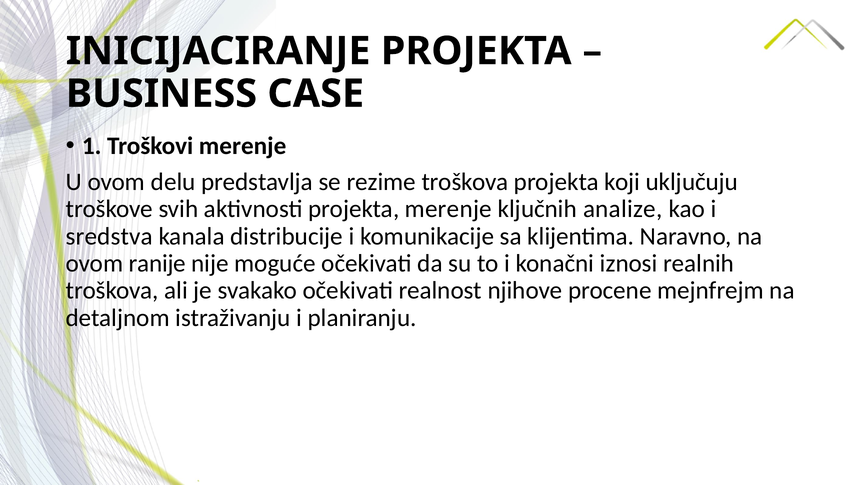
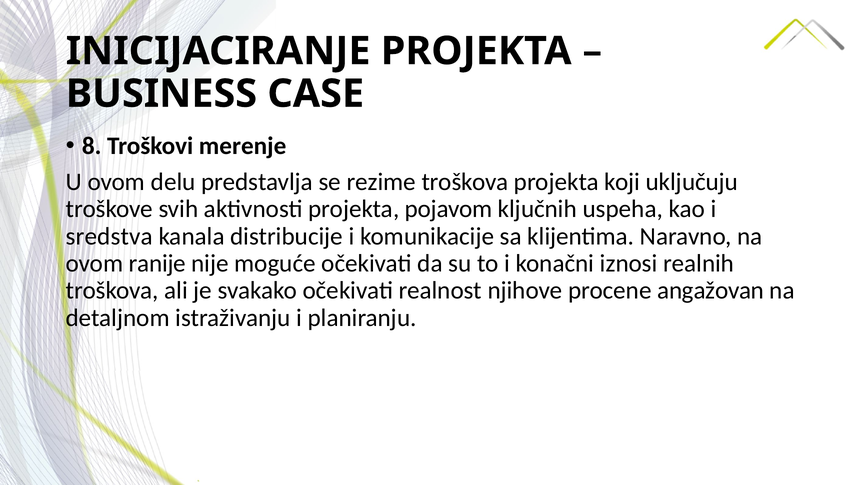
1: 1 -> 8 (92, 146)
projekta merenje: merenje -> pojavom (449, 209)
analize: analize -> uspeha (623, 209)
mejnfrejm: mejnfrejm -> angažovan (711, 291)
